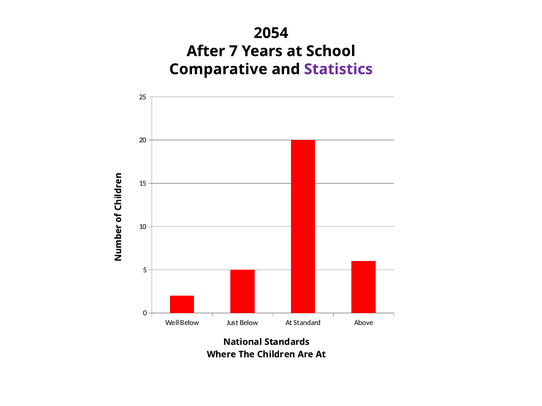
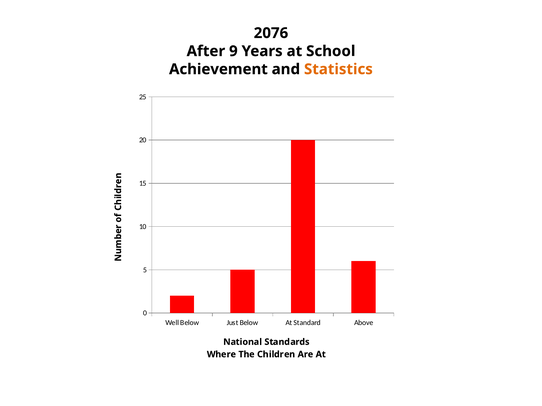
2054: 2054 -> 2076 (271, 33)
7: 7 -> 9 (233, 51)
Comparative: Comparative -> Achievement (218, 69)
Statistics colour: purple -> orange (338, 69)
